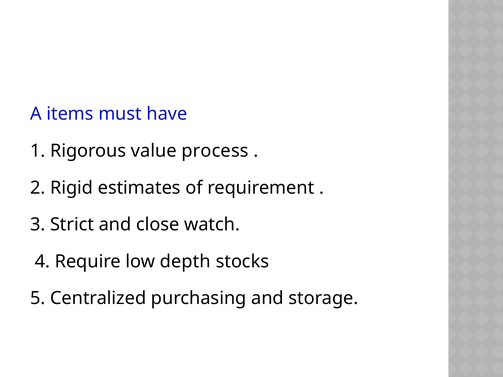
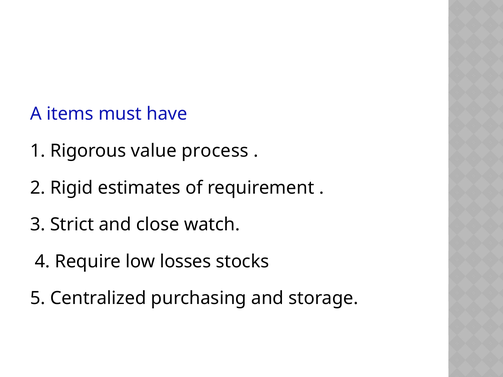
depth: depth -> losses (185, 262)
